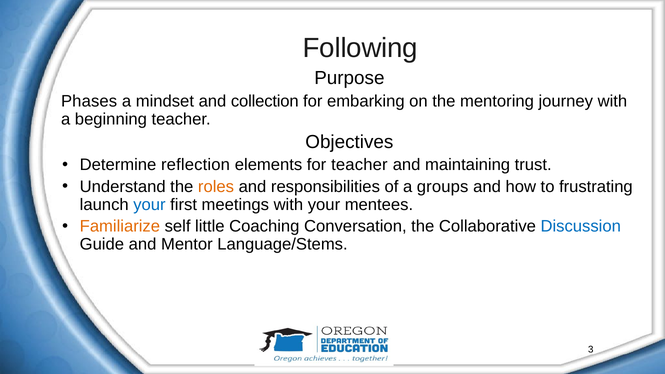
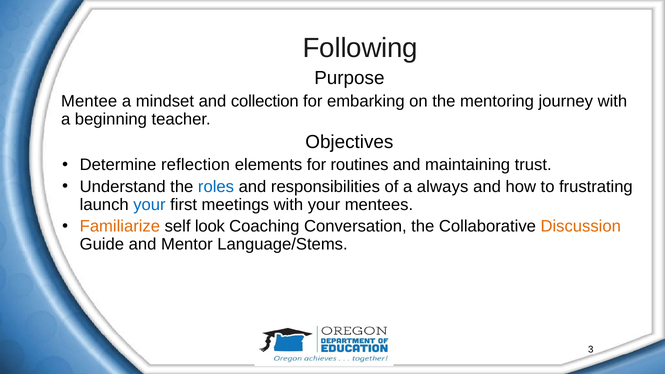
Phases: Phases -> Mentee (89, 101)
for teacher: teacher -> routines (360, 165)
roles colour: orange -> blue (216, 187)
groups: groups -> always (443, 187)
little: little -> look (210, 226)
Discussion colour: blue -> orange (581, 226)
